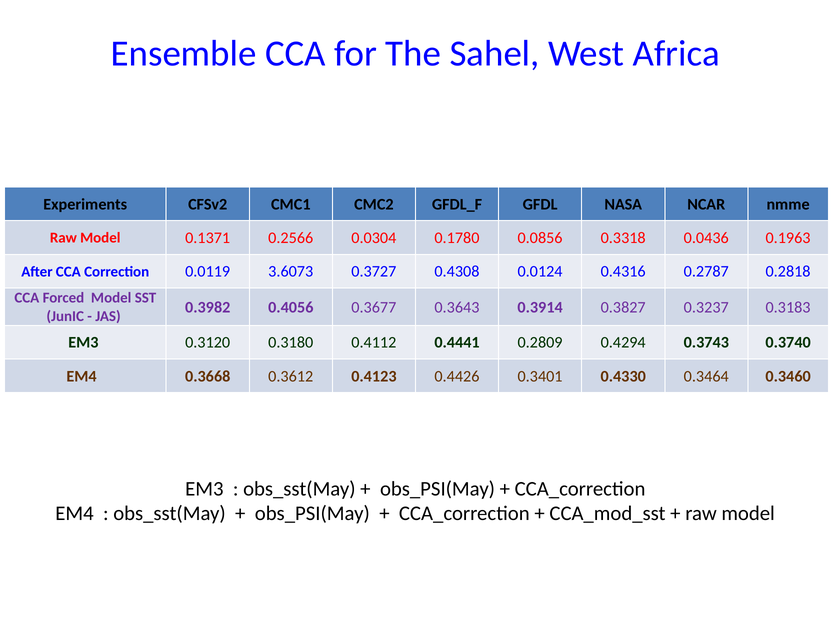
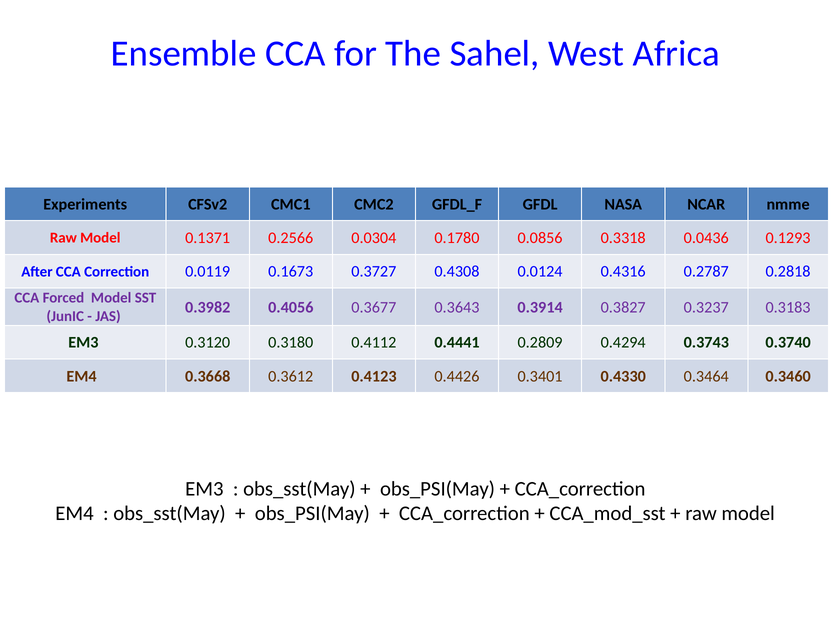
0.1963: 0.1963 -> 0.1293 (788, 238)
3.6073: 3.6073 -> 0.1673 (291, 272)
